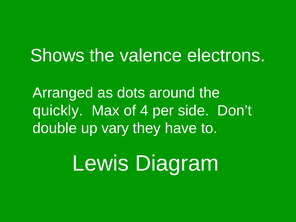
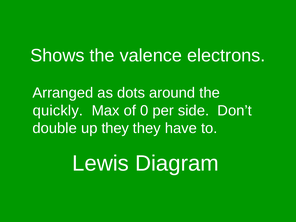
4: 4 -> 0 (144, 111)
up vary: vary -> they (115, 128)
